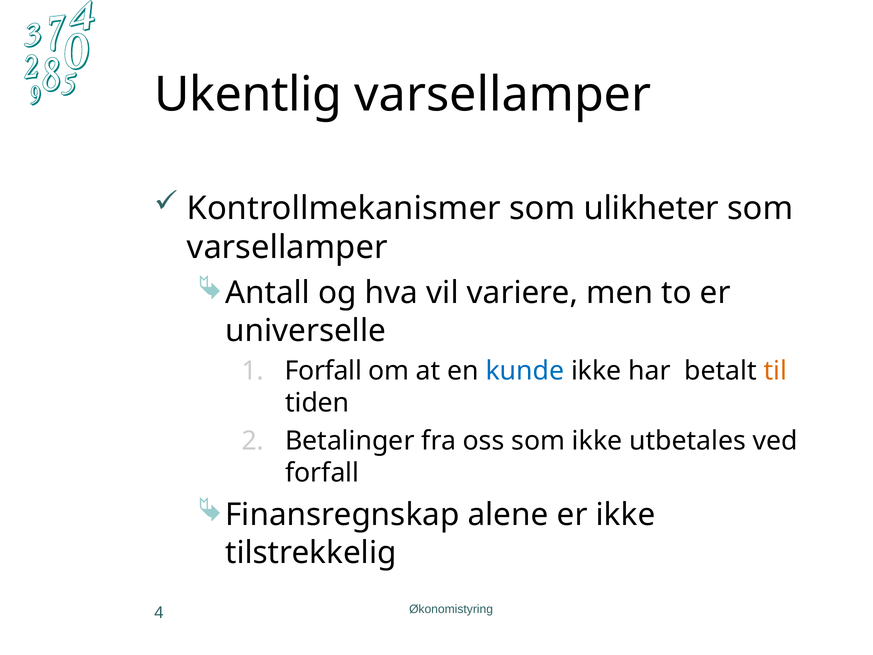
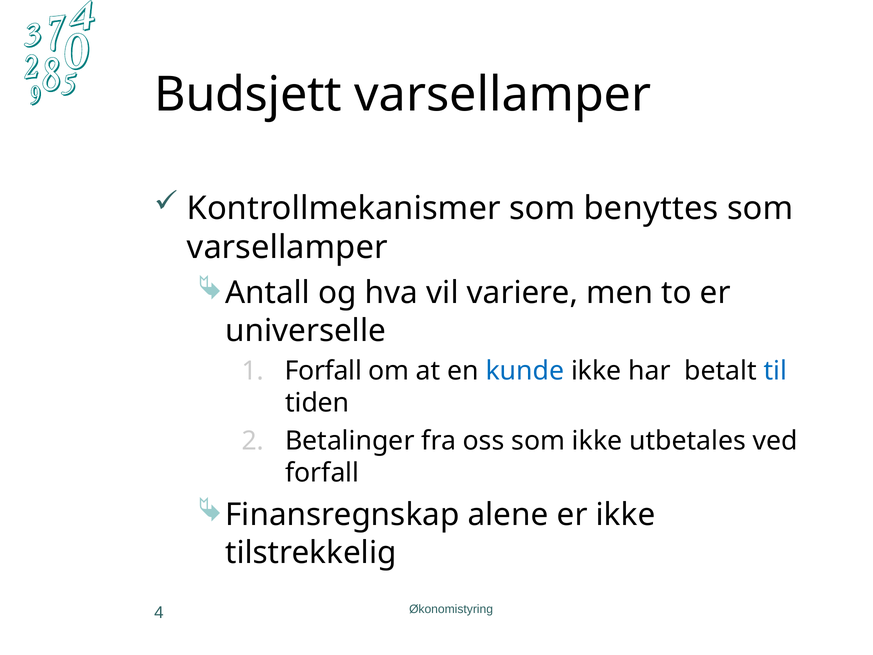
Ukentlig: Ukentlig -> Budsjett (248, 94)
ulikheter: ulikheter -> benyttes (651, 208)
til colour: orange -> blue (775, 371)
